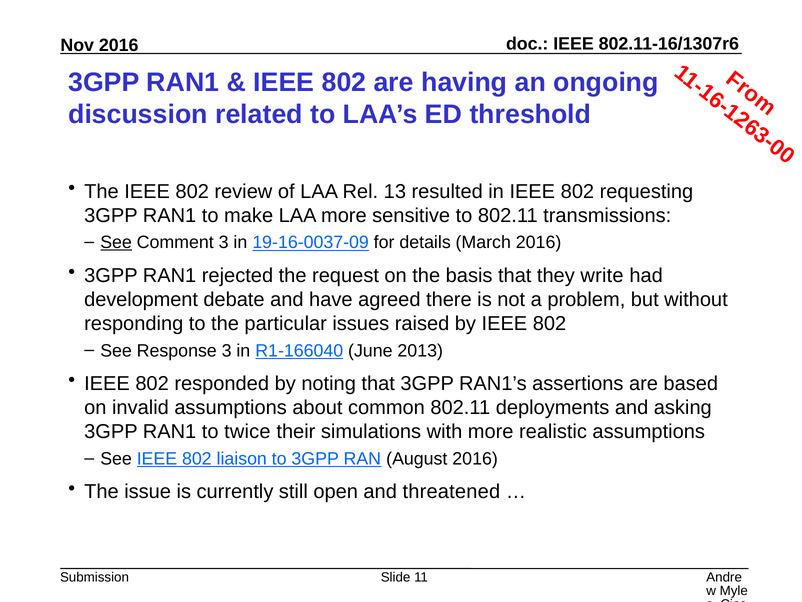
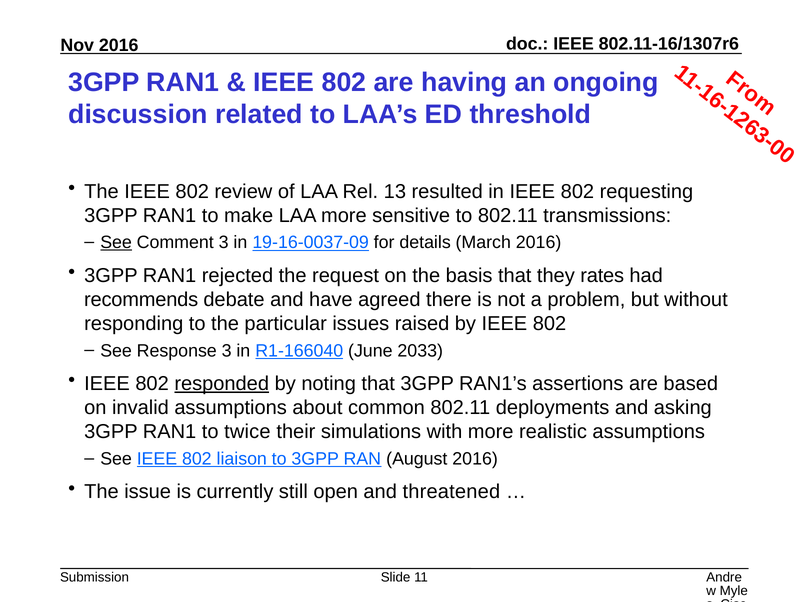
write: write -> rates (602, 275)
development: development -> recommends (141, 299)
2013: 2013 -> 2033 (420, 350)
responded underline: none -> present (222, 383)
